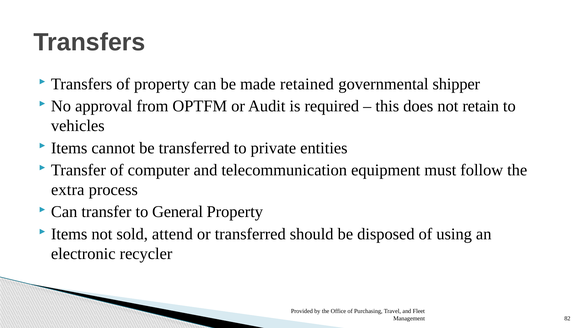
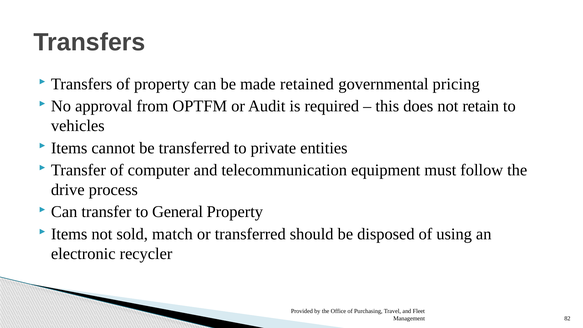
shipper: shipper -> pricing (456, 84)
extra: extra -> drive (68, 190)
attend: attend -> match (172, 234)
